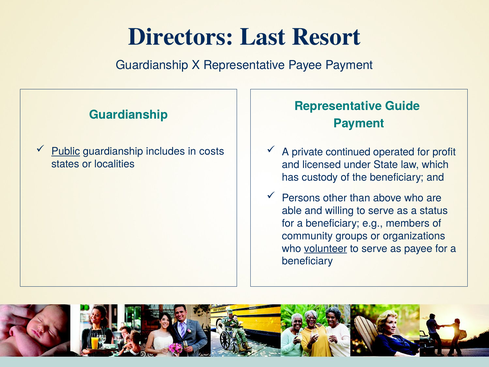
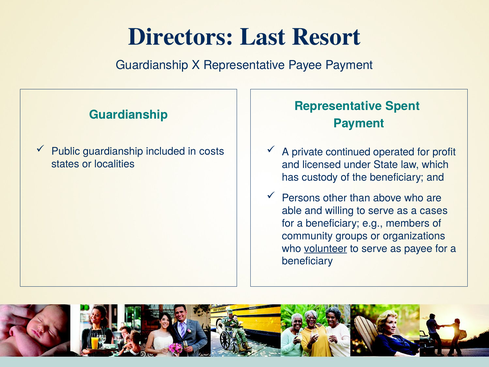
Guide: Guide -> Spent (403, 106)
Public underline: present -> none (66, 151)
includes: includes -> included (166, 151)
status: status -> cases (434, 210)
